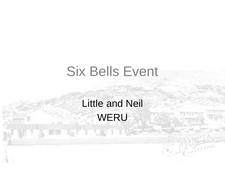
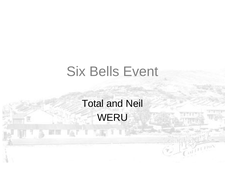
Little: Little -> Total (93, 103)
